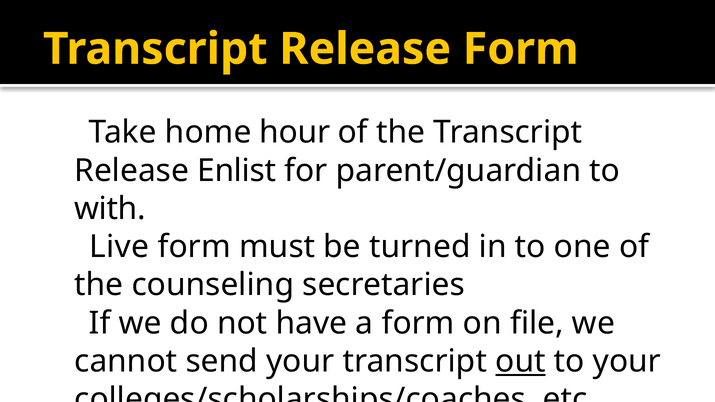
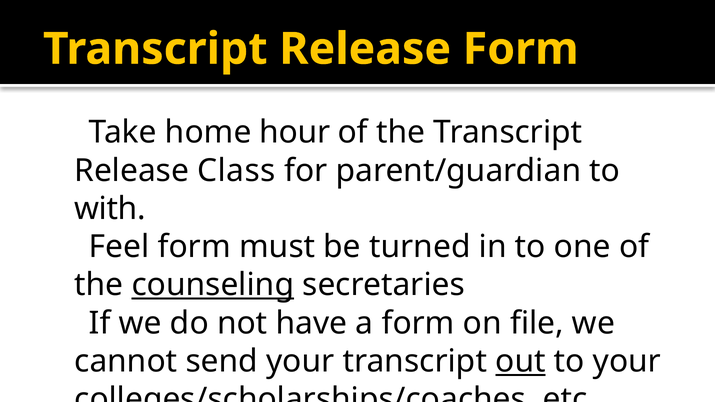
Enlist: Enlist -> Class (236, 171)
Live: Live -> Feel (119, 247)
counseling underline: none -> present (213, 285)
